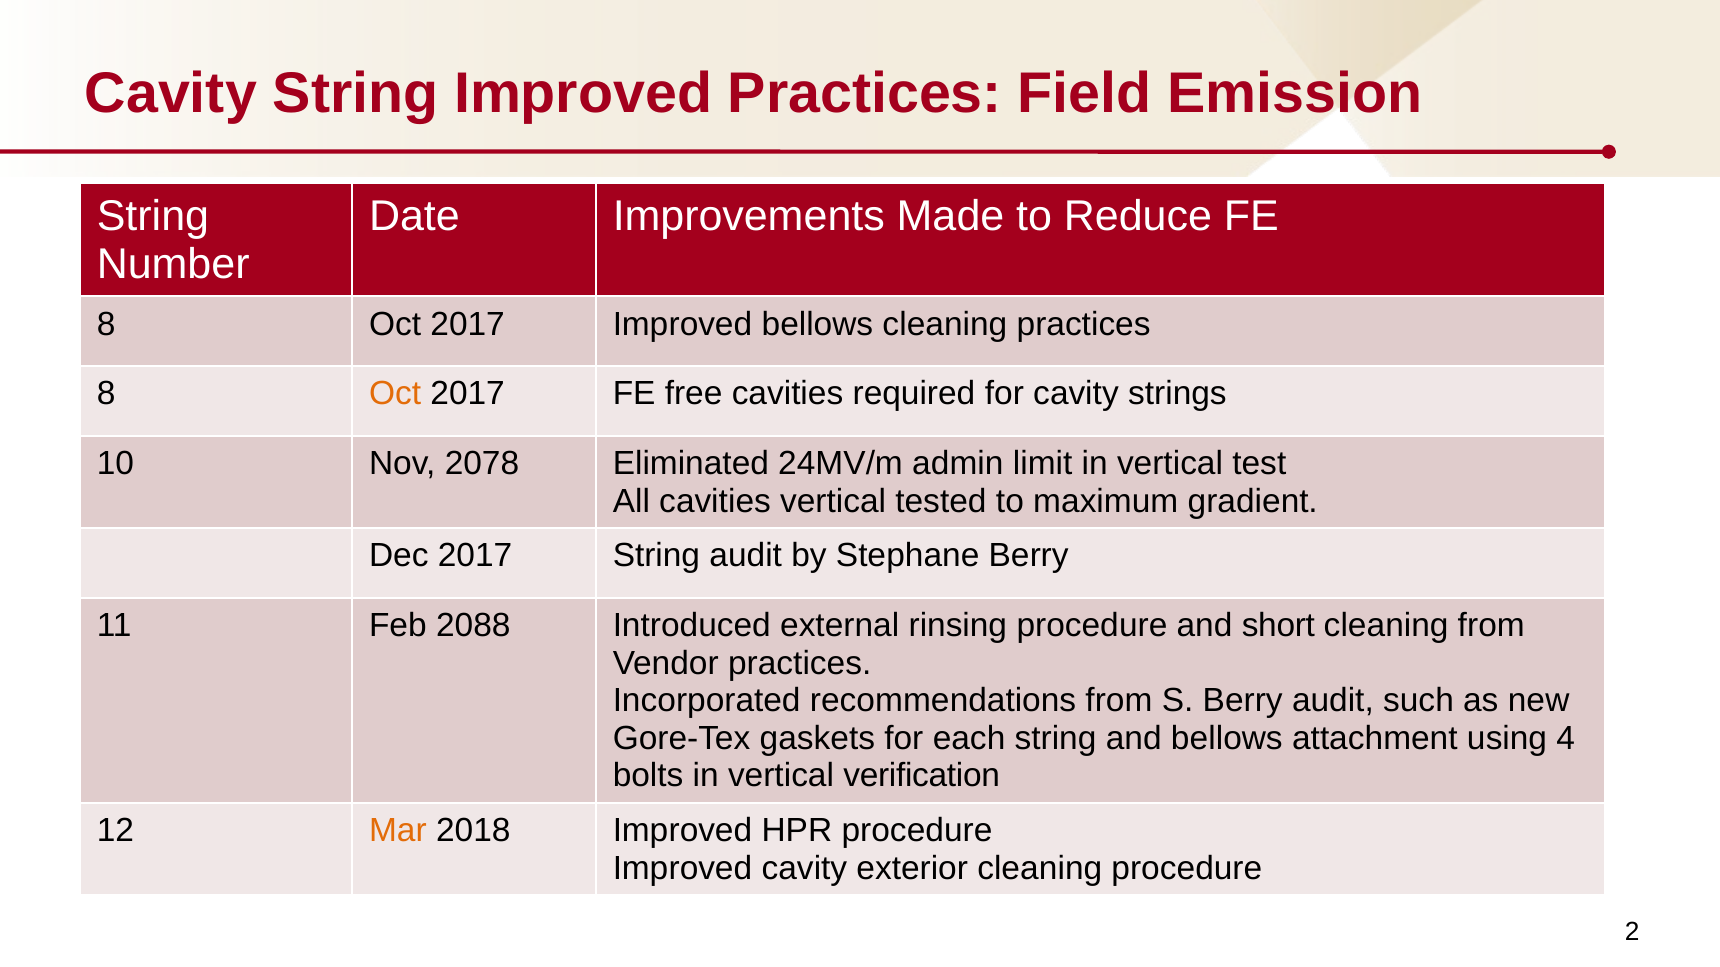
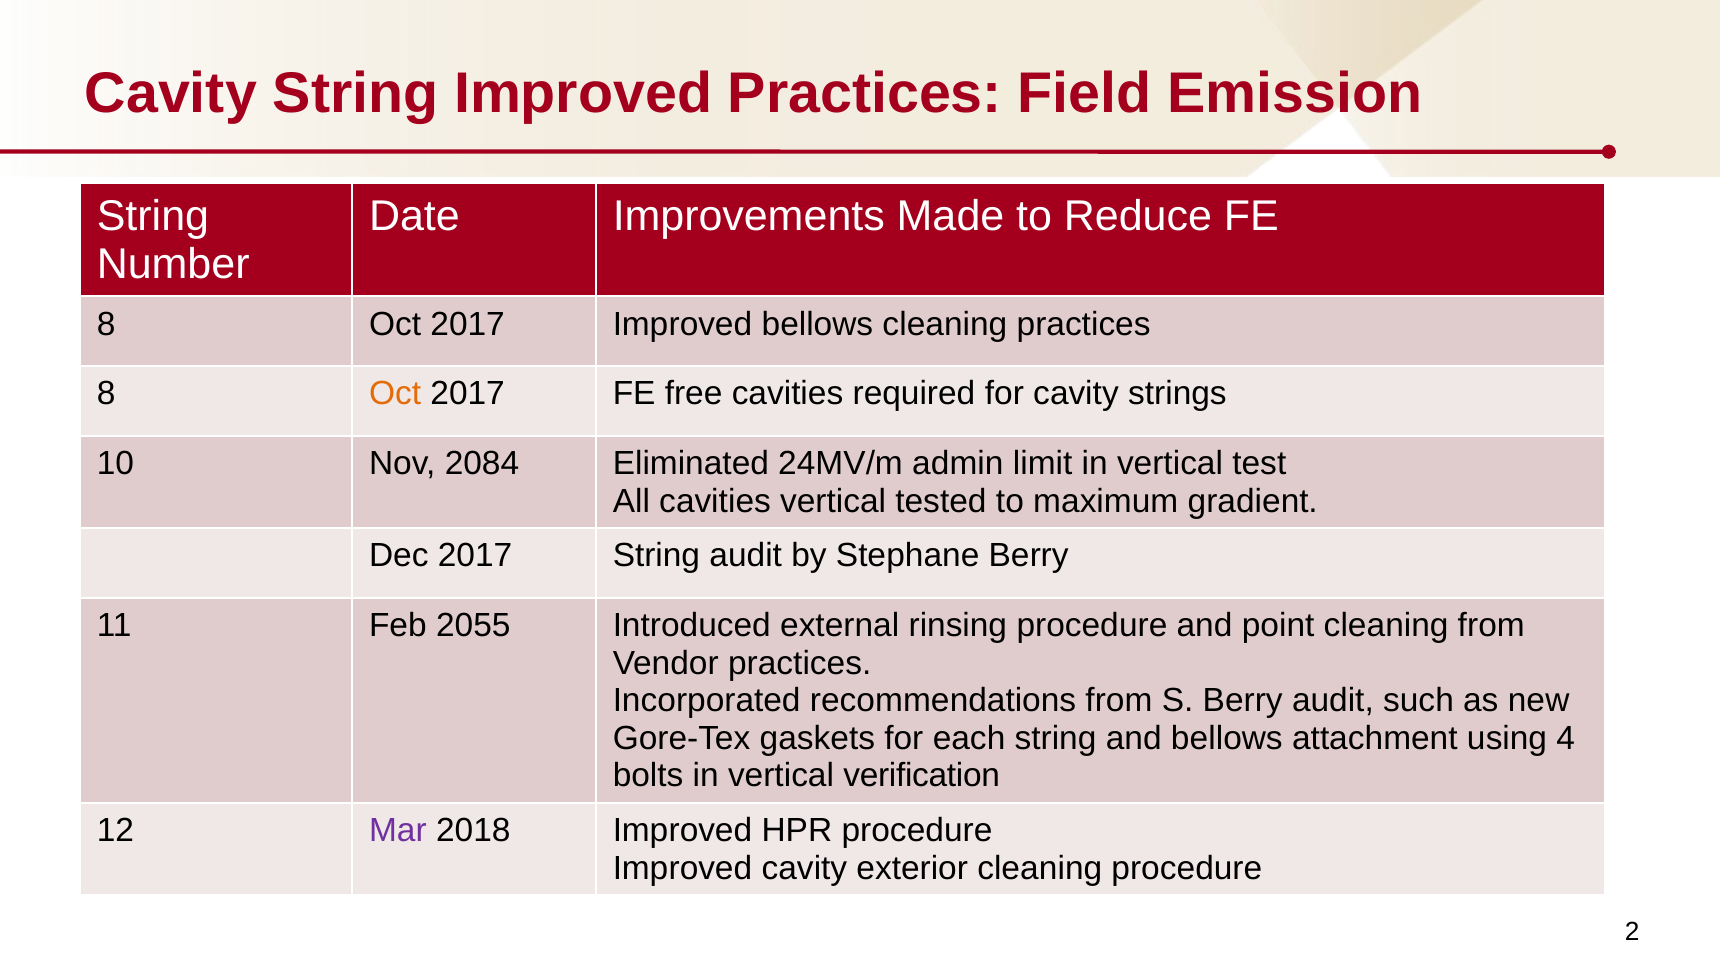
2078: 2078 -> 2084 (482, 464)
2088: 2088 -> 2055 (473, 626)
short: short -> point (1278, 626)
Mar colour: orange -> purple (398, 831)
